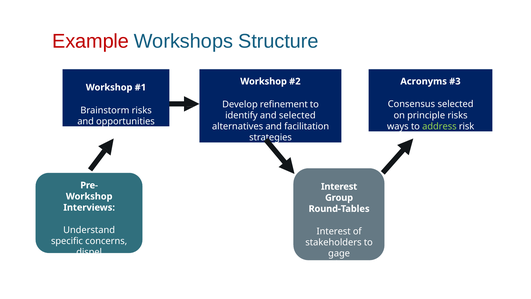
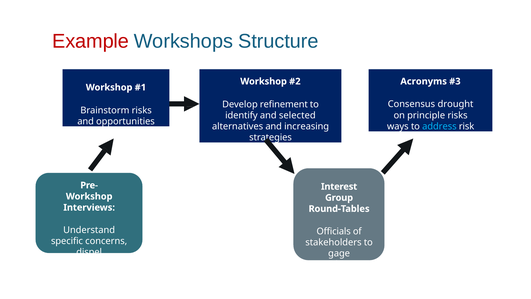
Consensus selected: selected -> drought (456, 104)
address colour: light green -> light blue (439, 126)
facilitation: facilitation -> increasing (307, 126)
Interest: Interest -> Officials (334, 231)
